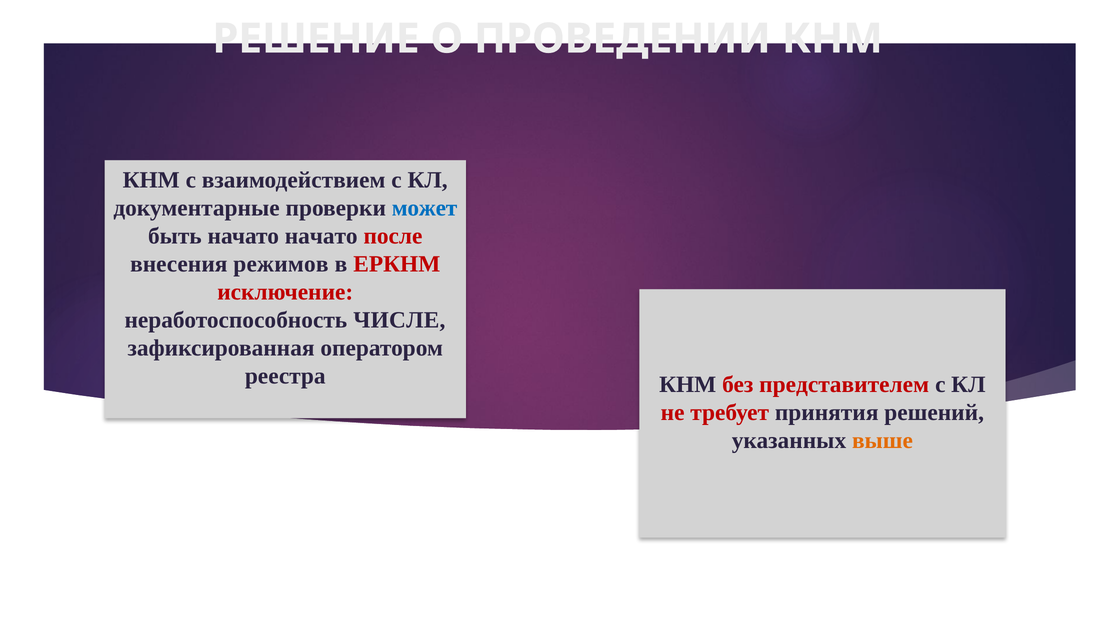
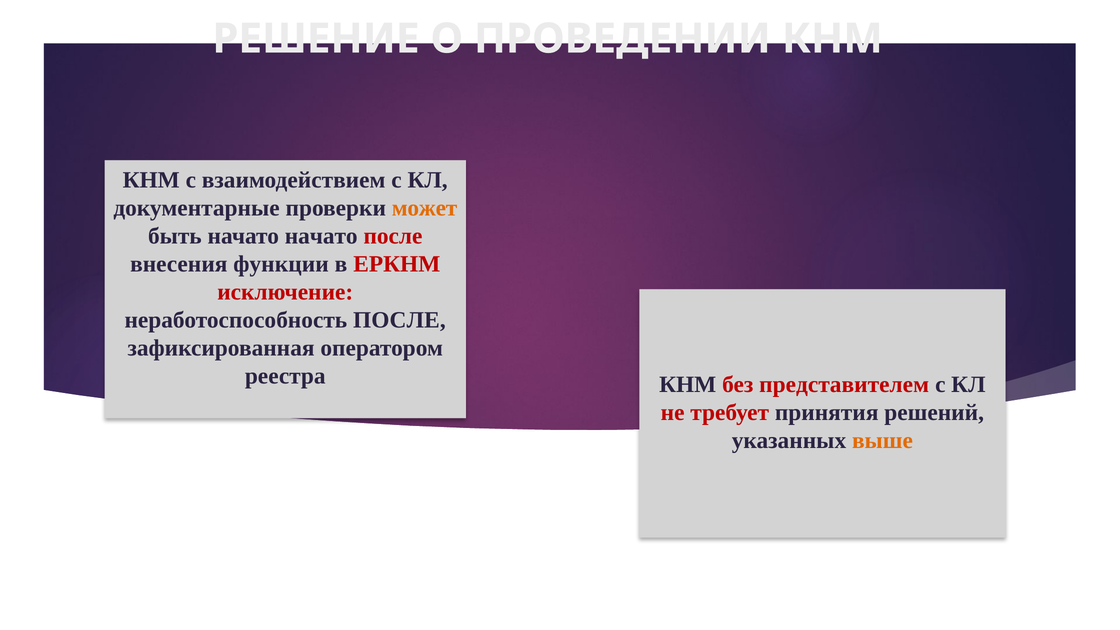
может colour: blue -> orange (425, 208)
режимов: режимов -> функции (281, 264)
неработоспособность ЧИСЛЕ: ЧИСЛЕ -> ПОСЛЕ (399, 320)
